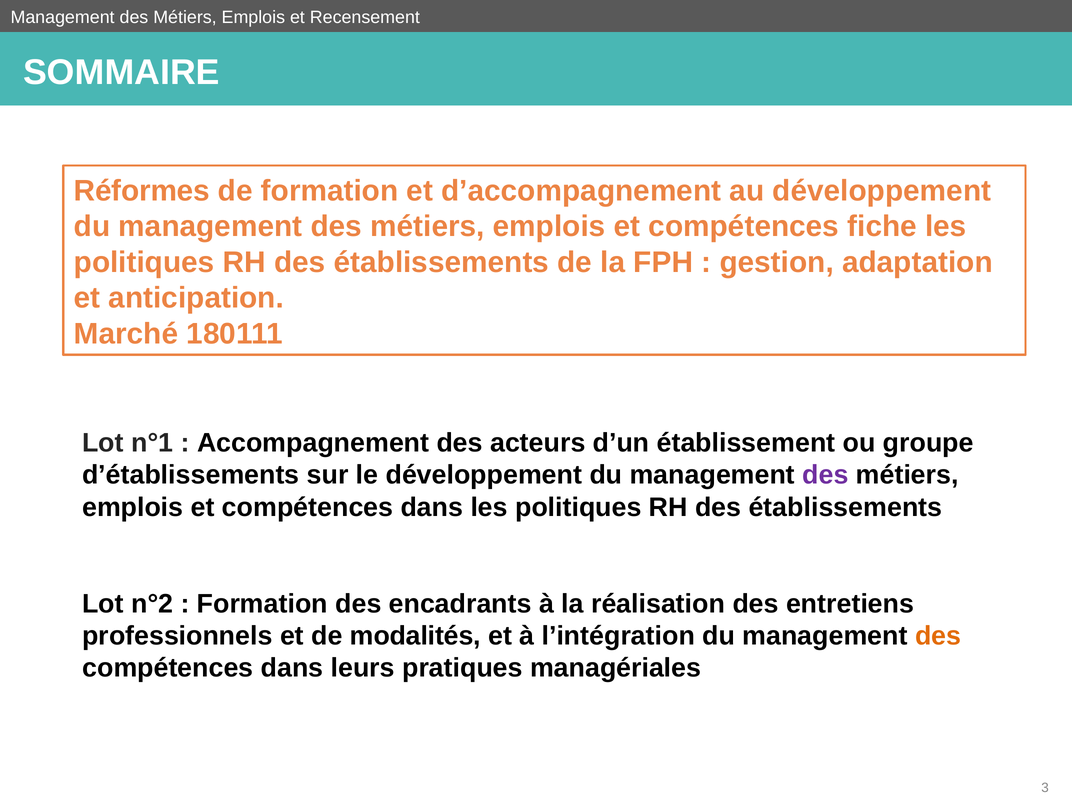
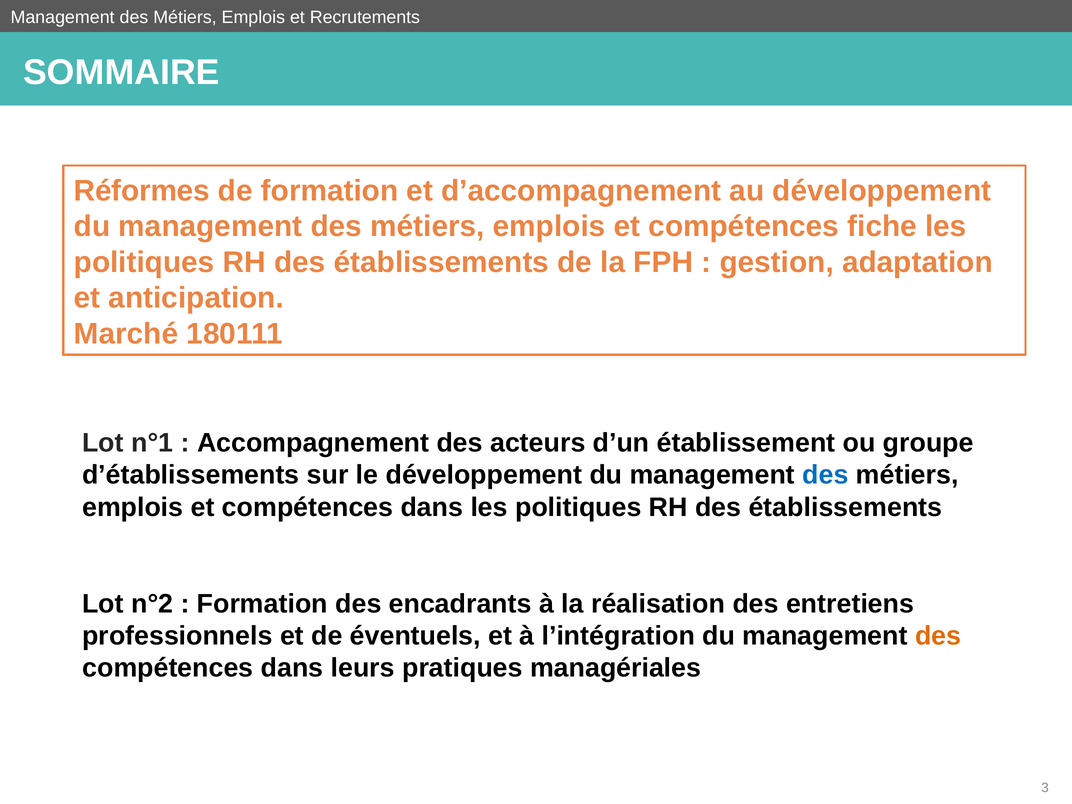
Recensement: Recensement -> Recrutements (365, 17)
des colour: purple -> blue (825, 475)
modalités: modalités -> éventuels (415, 636)
